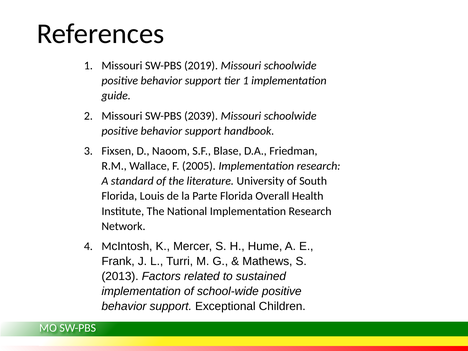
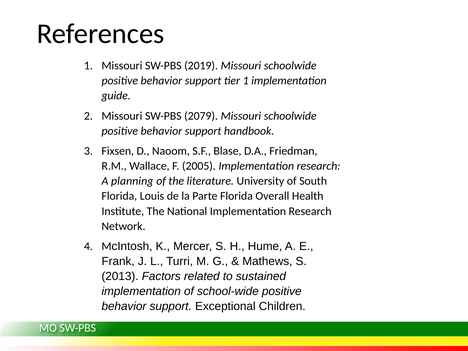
2039: 2039 -> 2079 (201, 116)
standard: standard -> planning (132, 181)
